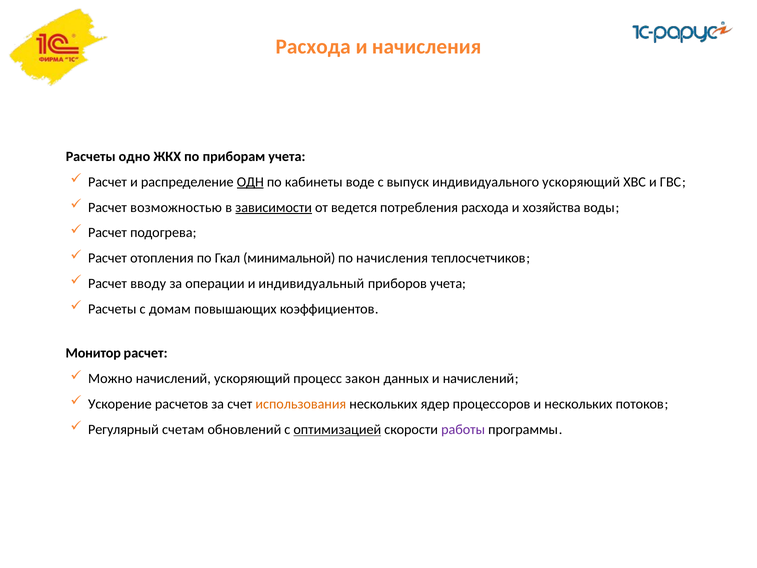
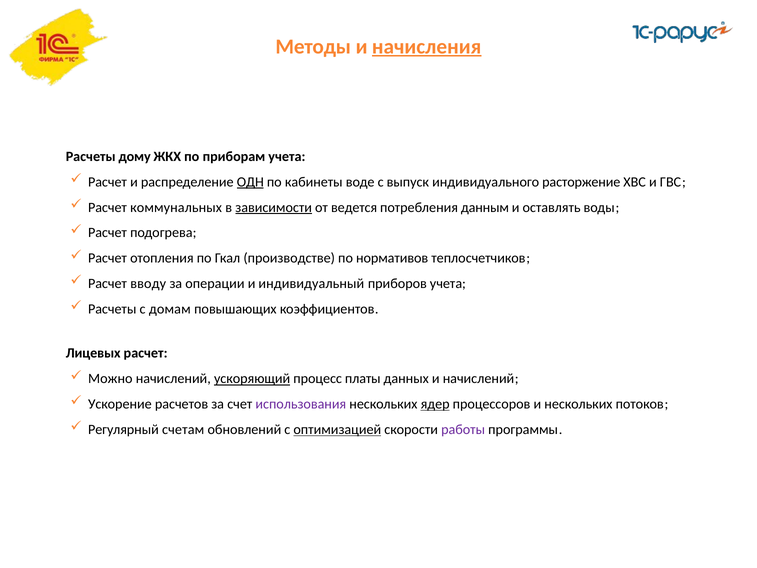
Расхода: Расхода -> Методы (313, 47)
начисления underline: none -> present (427, 47)
одно: одно -> дому (135, 156)
индивидуального ускоряющий: ускоряющий -> расторжение (581, 182)
возможностью: возможностью -> коммунальных (176, 207)
потребления расхода: расхода -> данным (485, 207)
хозяйства: хозяйства -> оставлять (552, 207)
минимальной: минимальной -> производстве (289, 258)
по начисления: начисления -> нормативов (392, 258)
Монитор: Монитор -> Лицевых (93, 353)
ускоряющий underline: none -> present (252, 379)
закон: закон -> платы (363, 379)
использования colour: orange -> purple (301, 404)
ядер underline: none -> present (435, 404)
